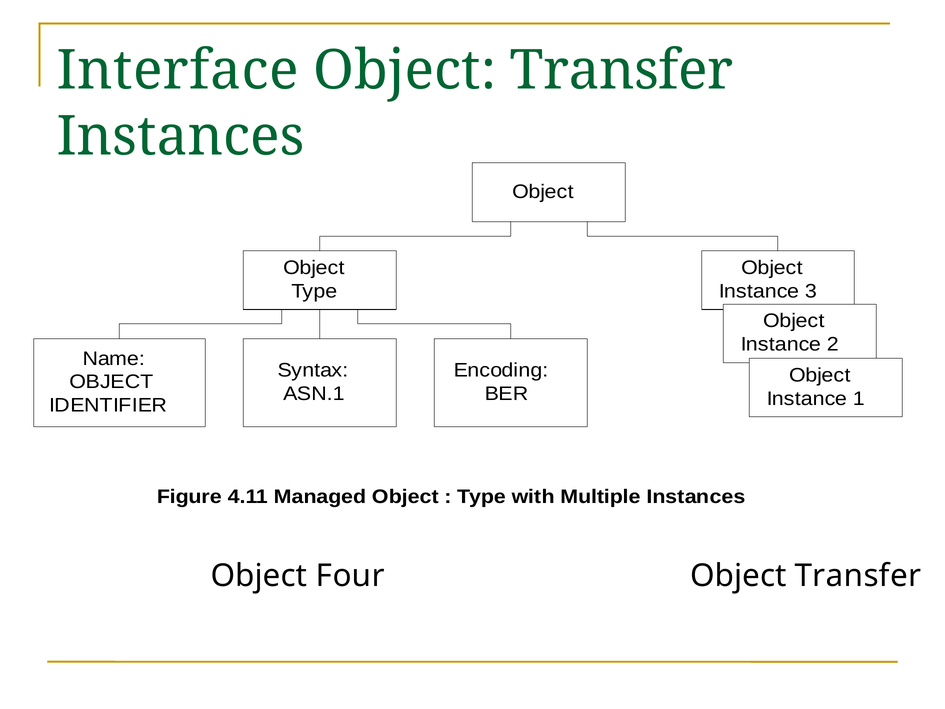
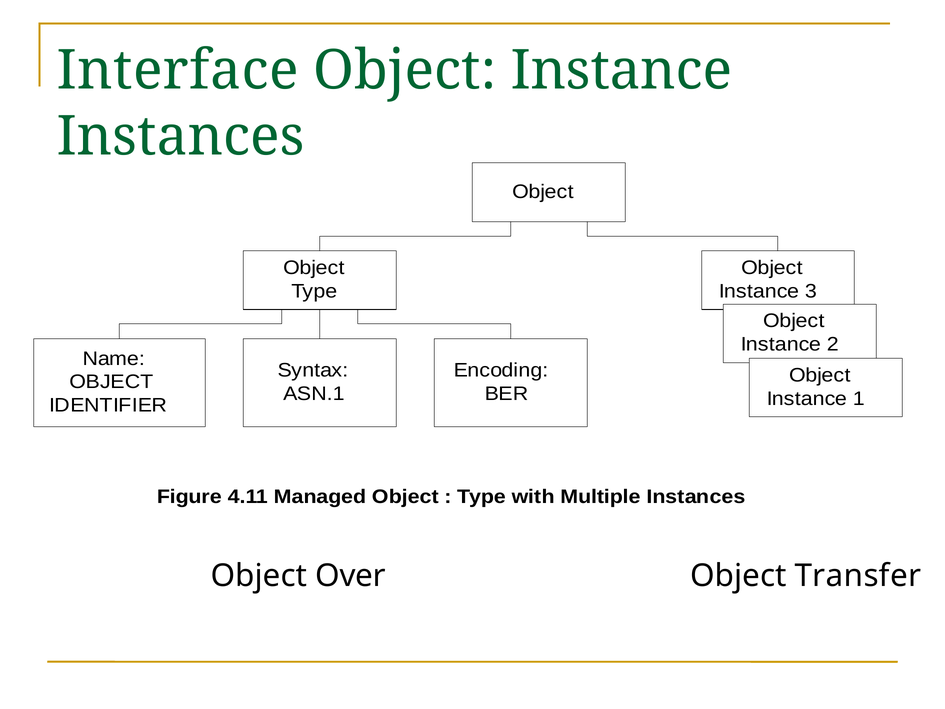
Transfer: Transfer -> Instance (621, 70)
Four: Four -> Over (351, 576)
